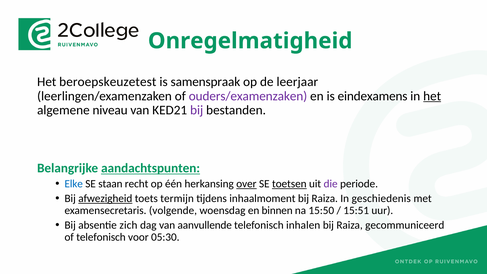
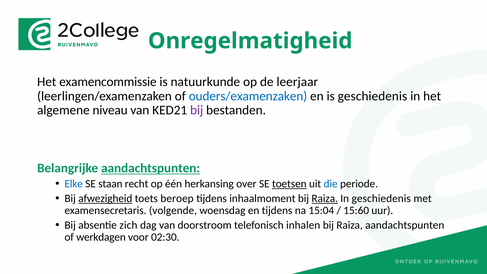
beroepskeuzetest: beroepskeuzetest -> examencommissie (108, 82)
samenspraak: samenspraak -> natuurkunde (205, 82)
ouders/examenzaken colour: purple -> blue (248, 96)
is eindexamens: eindexamens -> geschiedenis (372, 96)
het underline: present -> none (432, 96)
over underline: present -> none (246, 184)
die colour: purple -> blue (331, 184)
termijn: termijn -> beroep (177, 198)
Raiza underline: none -> present (325, 198)
en binnen: binnen -> tijdens (277, 211)
15:50: 15:50 -> 15:04 (321, 211)
15:51: 15:51 -> 15:60 (356, 211)
aanvullende: aanvullende -> doorstroom (205, 225)
Raiza gecommuniceerd: gecommuniceerd -> aandachtspunten (405, 225)
of telefonisch: telefonisch -> werkdagen (101, 237)
05:30: 05:30 -> 02:30 (165, 237)
